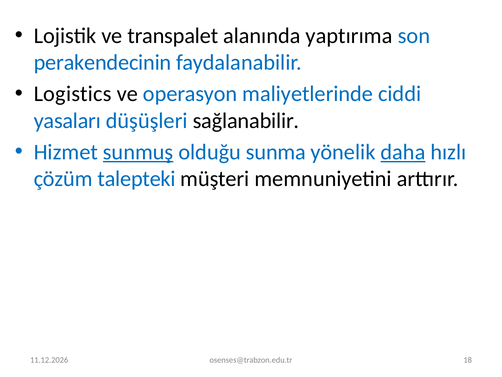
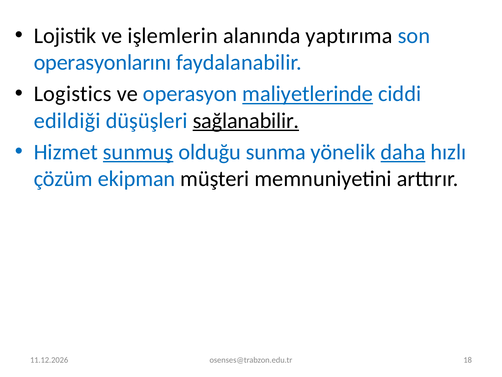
transpalet: transpalet -> işlemlerin (173, 36)
perakendecinin: perakendecinin -> operasyonlarını (103, 63)
maliyetlerinde underline: none -> present (308, 94)
yasaları: yasaları -> edildiği (67, 121)
sağlanabilir underline: none -> present (246, 121)
talepteki: talepteki -> ekipman (137, 179)
